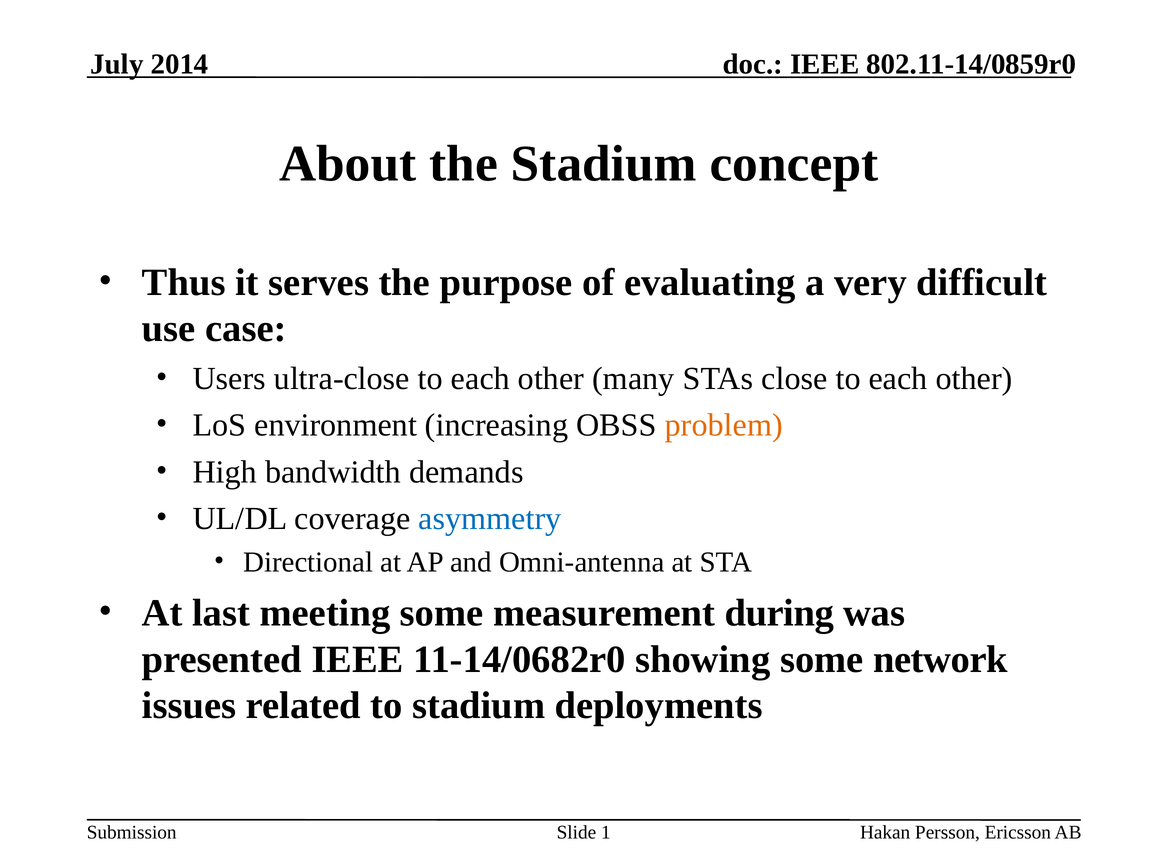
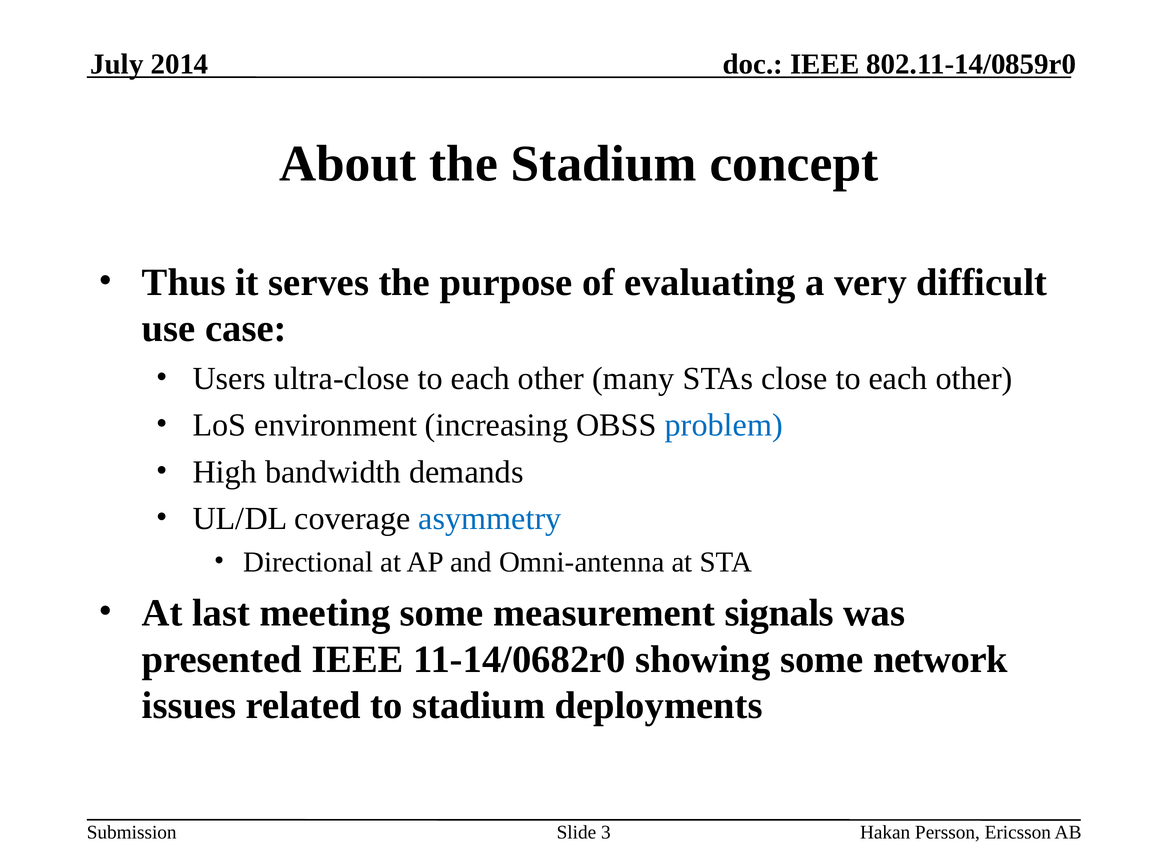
problem colour: orange -> blue (724, 426)
during: during -> signals (779, 613)
1: 1 -> 3 (606, 833)
